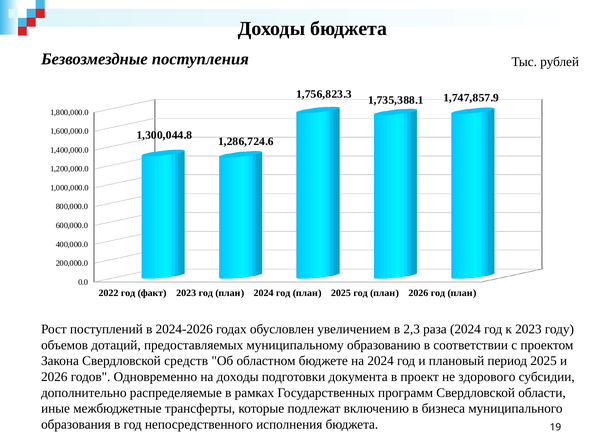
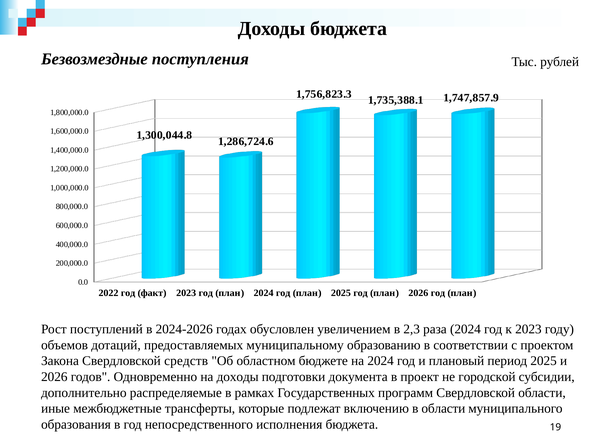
здорового: здорового -> городской (487, 377)
в бизнеса: бизнеса -> области (443, 409)
